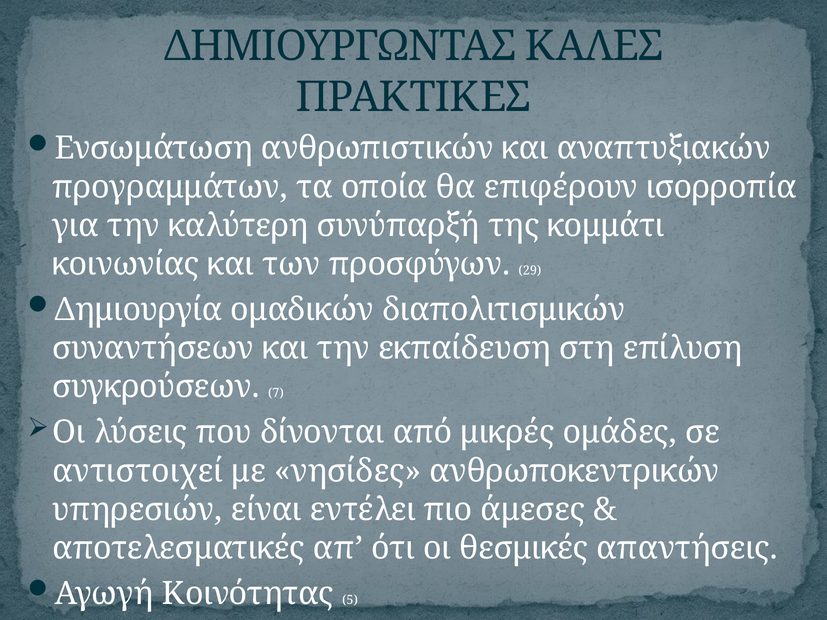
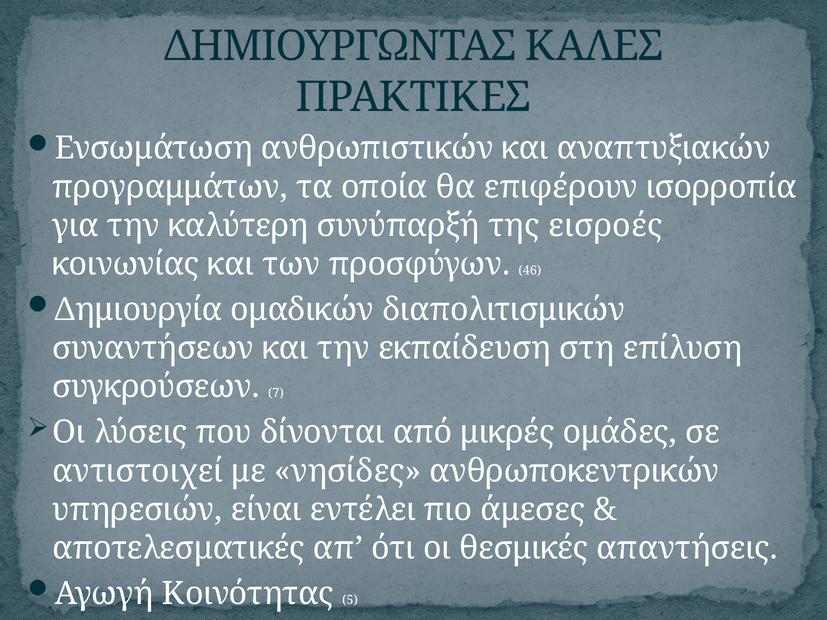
κομμάτι: κομμάτι -> εισροές (606, 226)
29: 29 -> 46 (530, 271)
